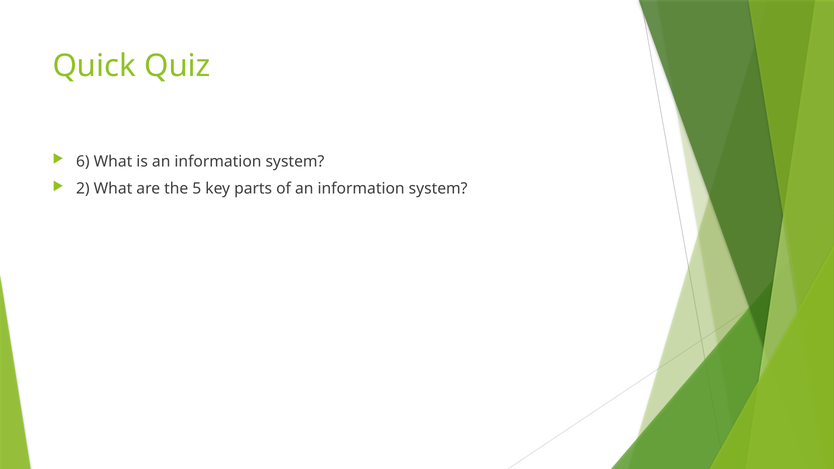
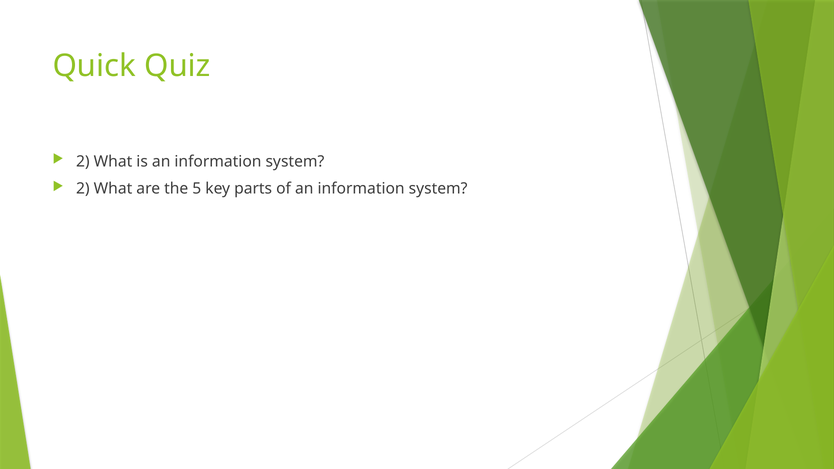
6: 6 -> 2 (83, 161)
